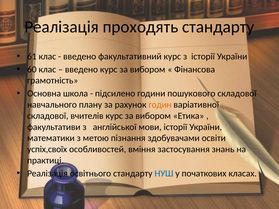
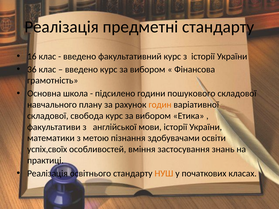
проходять: проходять -> предметні (140, 27)
61: 61 -> 16 (32, 56)
60: 60 -> 36 (32, 69)
вчителів: вчителів -> свобода (87, 116)
НУШ colour: blue -> orange (164, 174)
